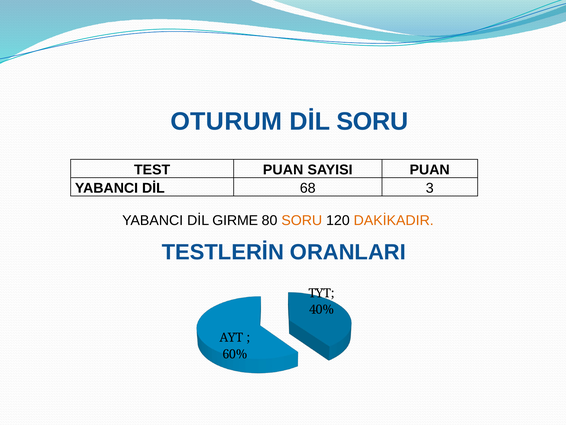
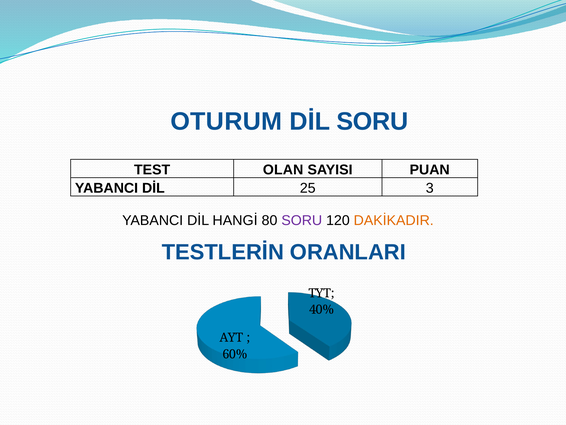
TEST PUAN: PUAN -> OLAN (283, 170)
68: 68 -> 25 (308, 188)
GIRME: GIRME -> HANGİ (235, 220)
SORU colour: orange -> purple (302, 220)
